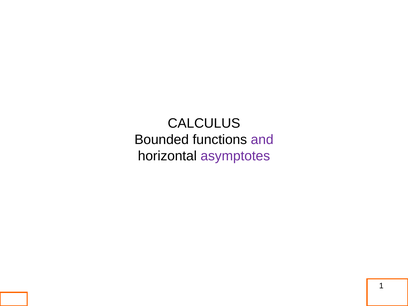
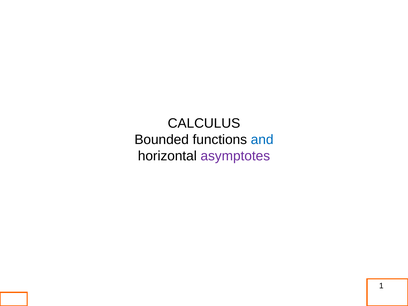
and colour: purple -> blue (262, 140)
